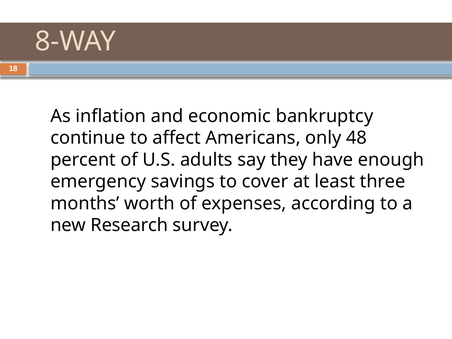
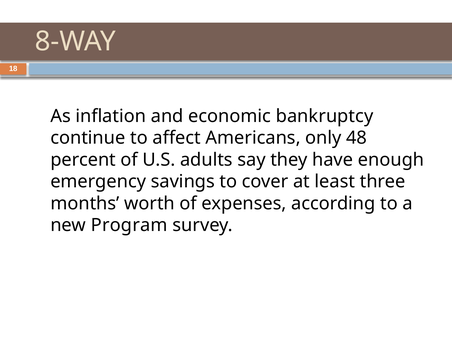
Research: Research -> Program (129, 225)
